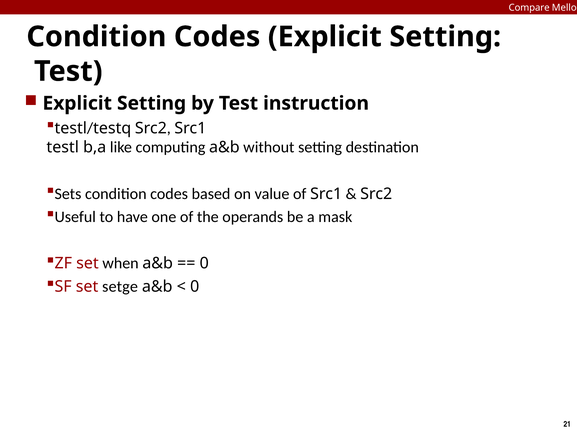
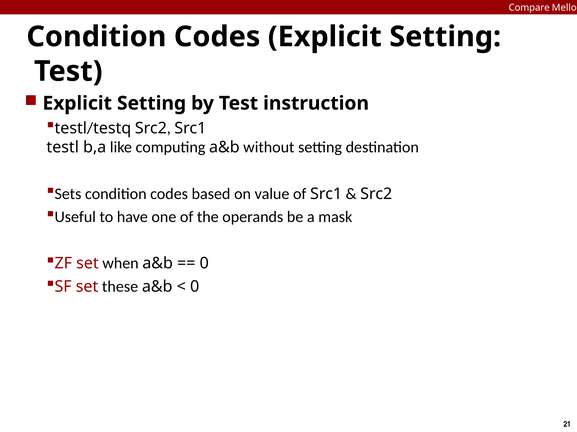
setge: setge -> these (120, 287)
